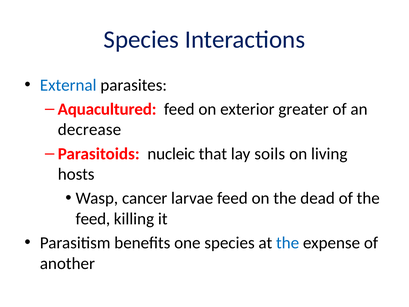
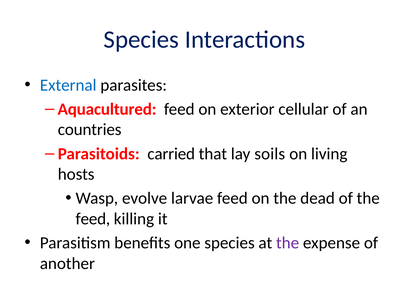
greater: greater -> cellular (304, 109)
decrease: decrease -> countries (90, 130)
nucleic: nucleic -> carried (171, 154)
cancer: cancer -> evolve (145, 198)
the colour: blue -> purple (288, 243)
